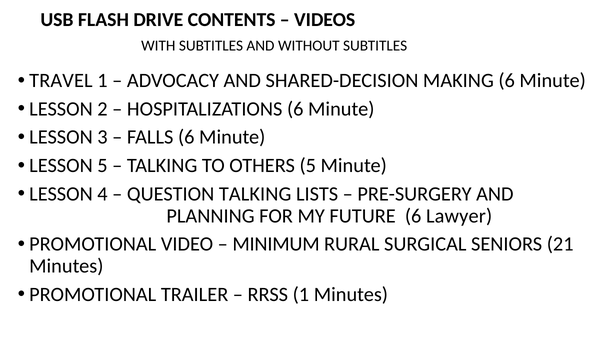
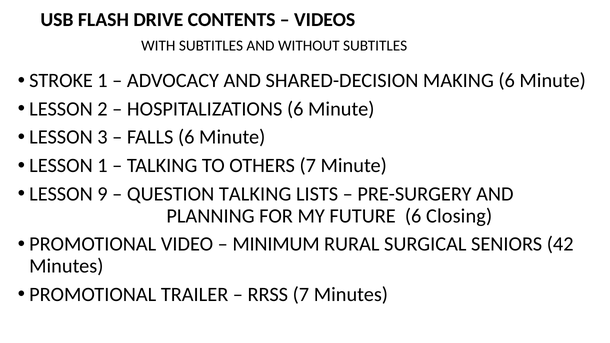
TRAVEL: TRAVEL -> STROKE (61, 81)
LESSON 5: 5 -> 1 (102, 166)
OTHERS 5: 5 -> 7 (308, 166)
4: 4 -> 9 (102, 194)
Lawyer: Lawyer -> Closing (459, 216)
21: 21 -> 42 (560, 244)
RRSS 1: 1 -> 7 (301, 295)
